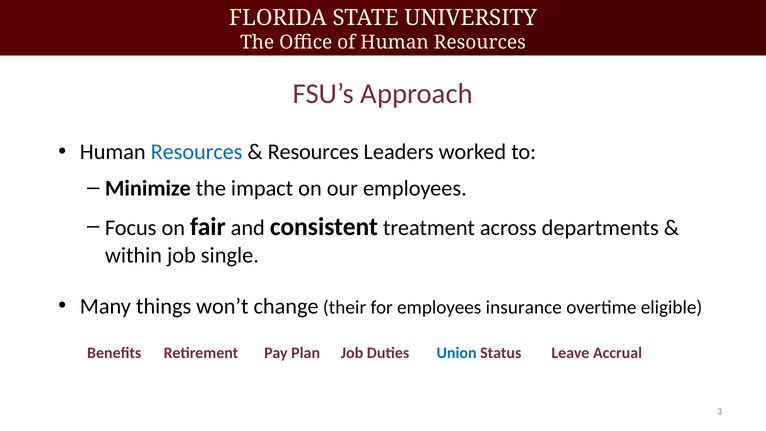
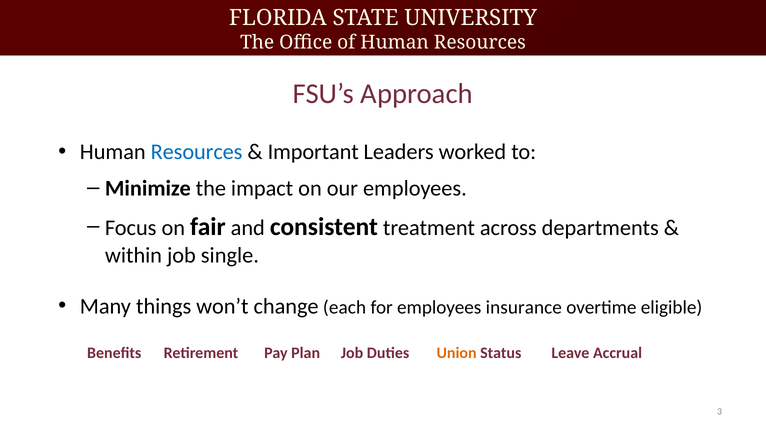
Resources: Resources -> Important (313, 152)
their: their -> each (345, 307)
Union colour: blue -> orange (457, 353)
